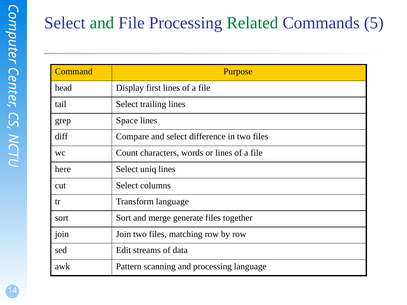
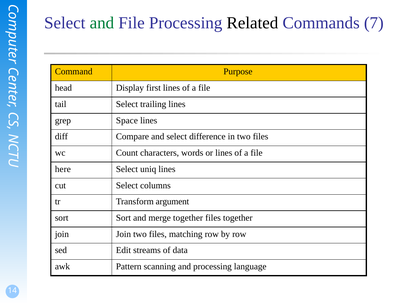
Related colour: green -> black (252, 23)
5: 5 -> 7 (374, 23)
Transform language: language -> argument (172, 202)
merge generate: generate -> together (188, 218)
